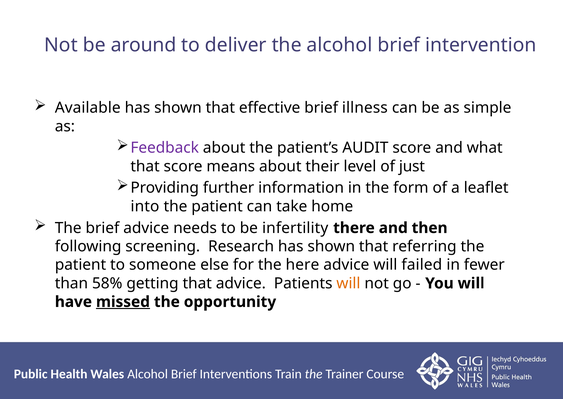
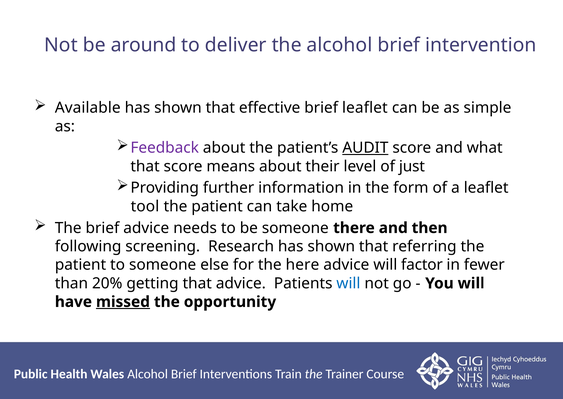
brief illness: illness -> leaflet (365, 108)
AUDIT underline: none -> present (365, 148)
into: into -> tool (145, 206)
be infertility: infertility -> someone (295, 228)
failed: failed -> factor (422, 264)
58%: 58% -> 20% (107, 283)
will colour: orange -> blue (348, 283)
